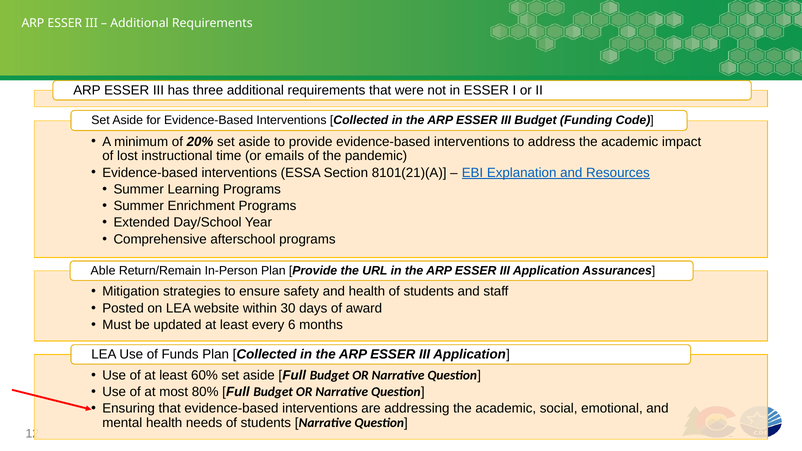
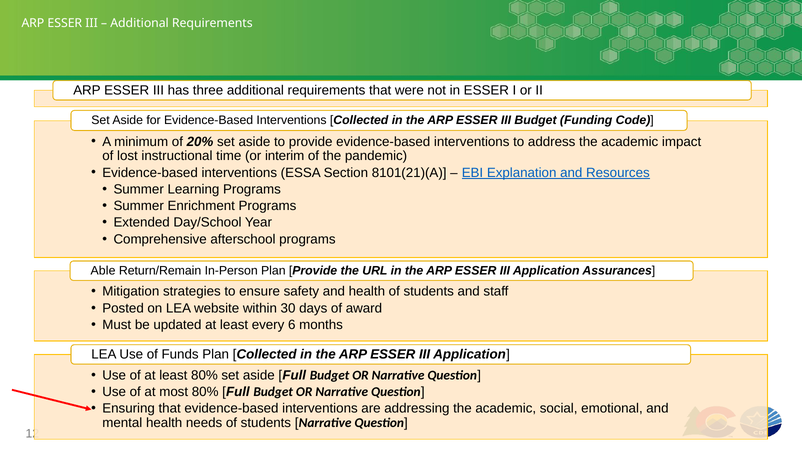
emails: emails -> interim (285, 156)
least 60%: 60% -> 80% (204, 375)
